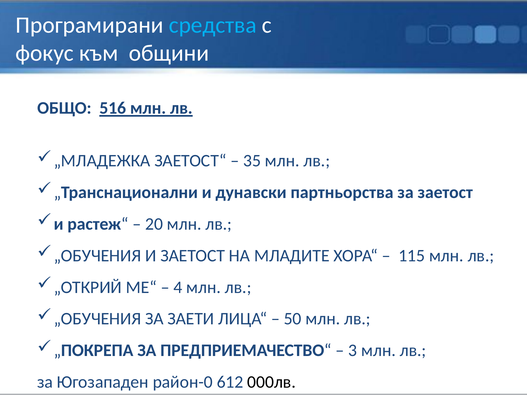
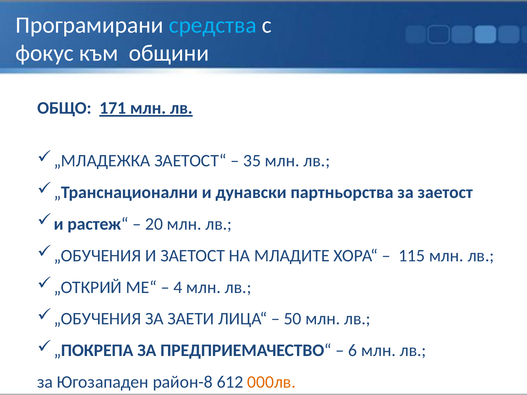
516: 516 -> 171 (113, 108)
3: 3 -> 6 (353, 351)
район-0: район-0 -> район-8 (183, 382)
000лв colour: black -> orange (272, 382)
